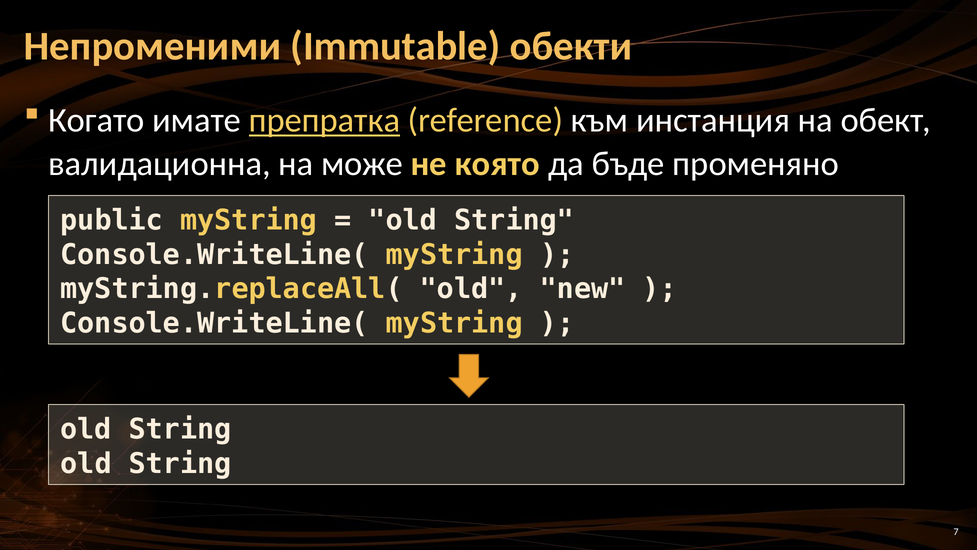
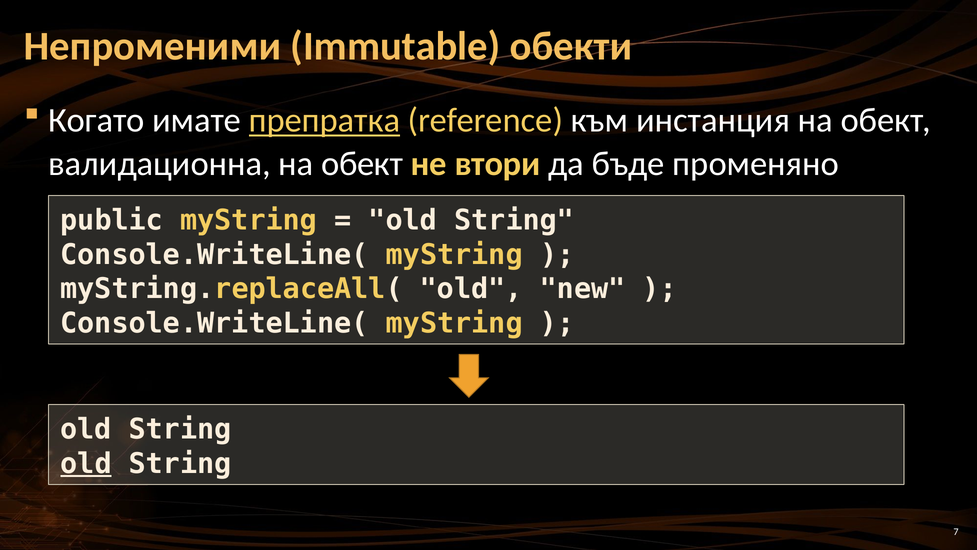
може: може -> обект (362, 164)
която: която -> втори (498, 164)
old underline: none -> present (86, 463)
